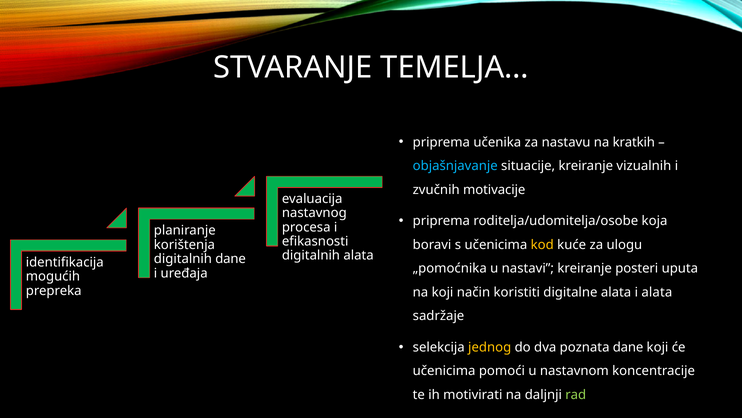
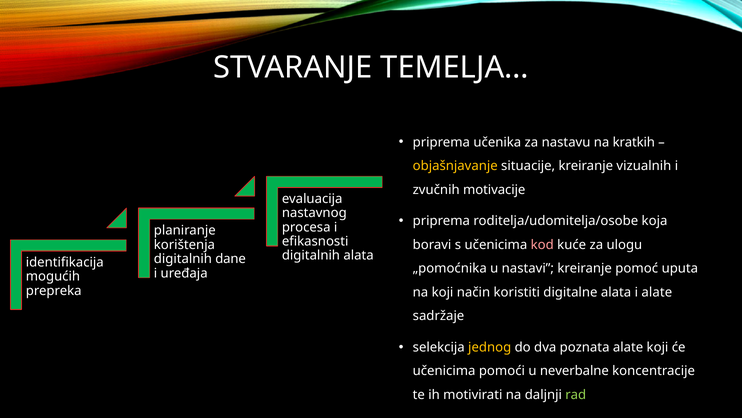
objašnjavanje colour: light blue -> yellow (455, 166)
kod colour: yellow -> pink (542, 244)
posteri: posteri -> pomoć (637, 268)
i alata: alata -> alate (657, 292)
poznata dane: dane -> alate (628, 347)
nastavnom: nastavnom -> neverbalne (574, 370)
